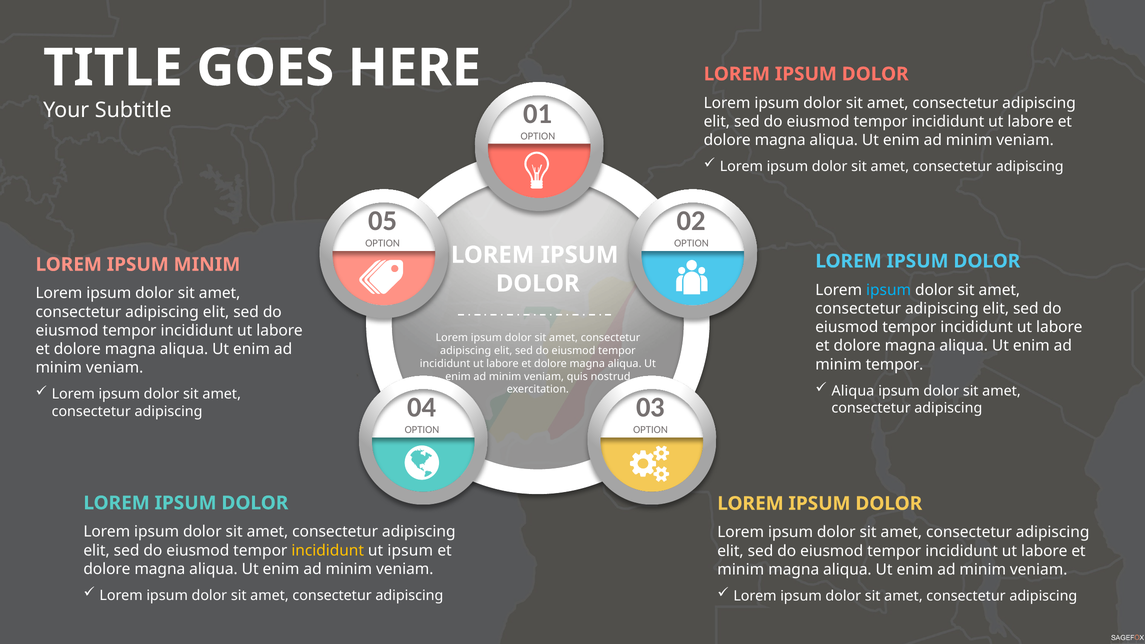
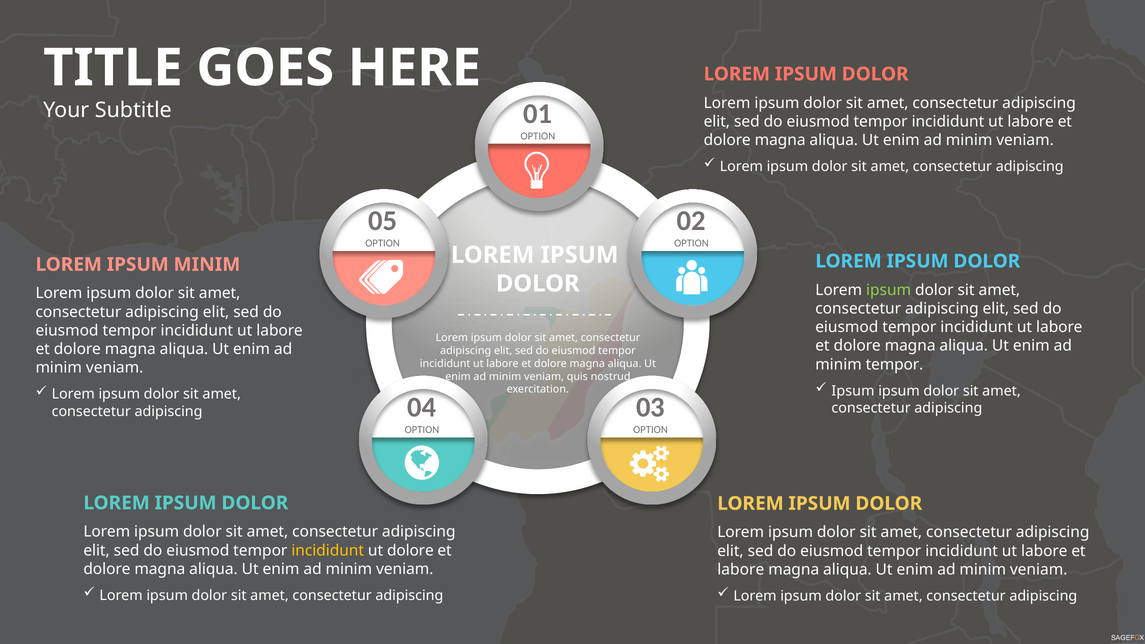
ipsum colour: light blue -> light green (889, 290)
Aliqua: Aliqua -> Ipsum (853, 391)
ut ipsum: ipsum -> dolore (410, 550)
minim: minim -> labore (741, 570)
